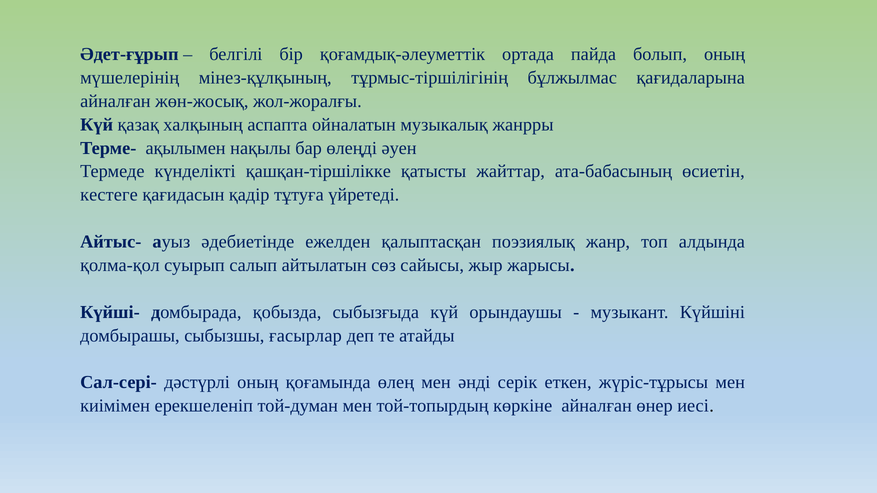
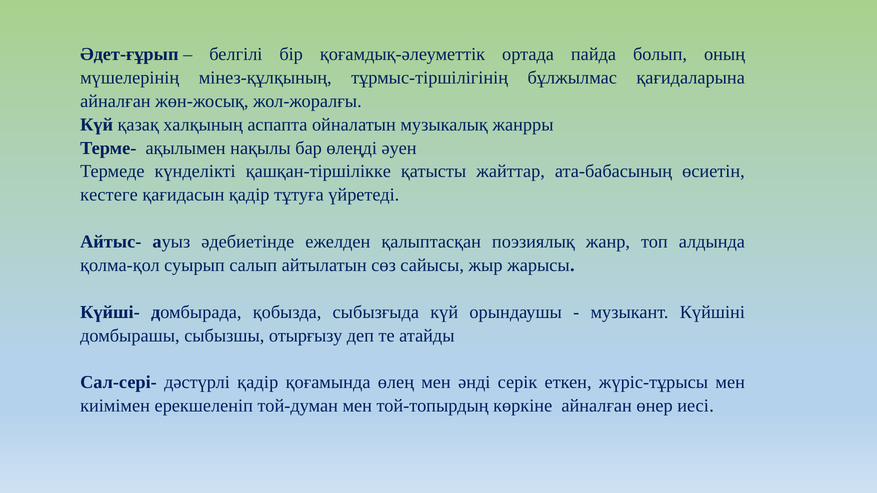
ғасырлар: ғасырлар -> отырғызу (306, 336)
дәстүрлі оның: оның -> қадір (258, 383)
